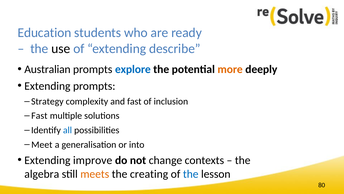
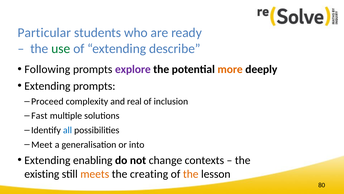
Education: Education -> Particular (44, 33)
use colour: black -> green (61, 49)
Australian: Australian -> Following (47, 69)
explore colour: blue -> purple (133, 69)
Strategy: Strategy -> Proceed (47, 101)
and fast: fast -> real (134, 101)
improve: improve -> enabling (93, 160)
algebra: algebra -> existing (42, 174)
the colour: blue -> orange (191, 174)
